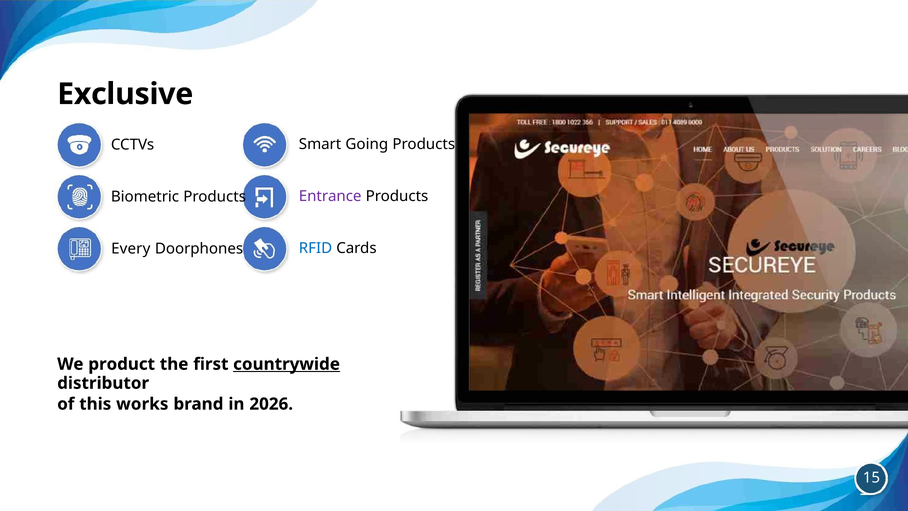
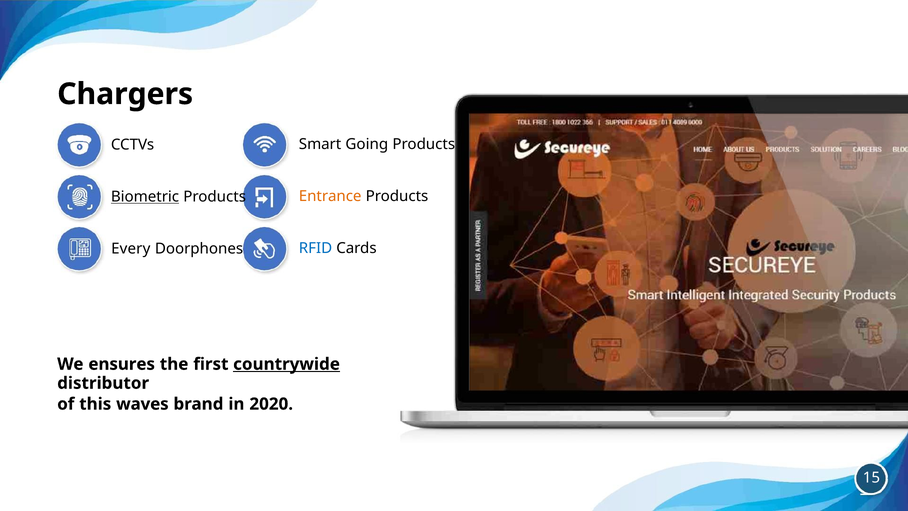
Exclusive: Exclusive -> Chargers (125, 94)
Entrance colour: purple -> orange (330, 196)
Biometric underline: none -> present (145, 197)
product: product -> ensures (122, 364)
works: works -> waves (142, 404)
2026: 2026 -> 2020 (271, 404)
